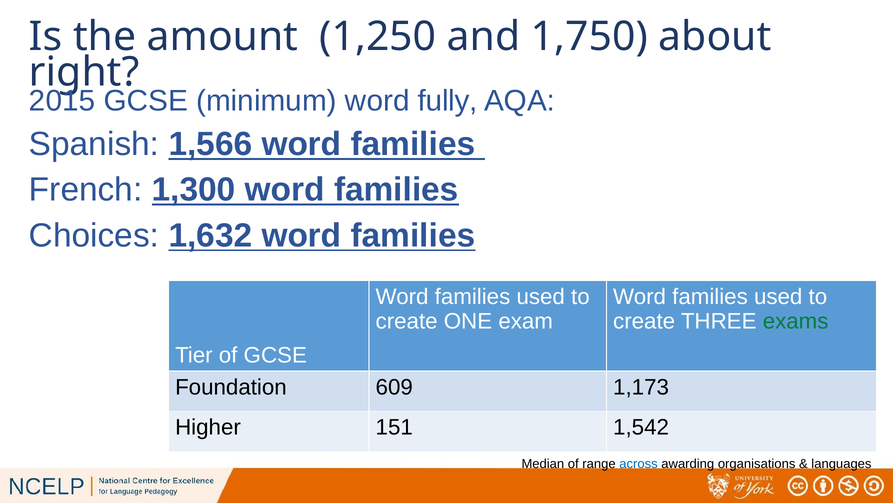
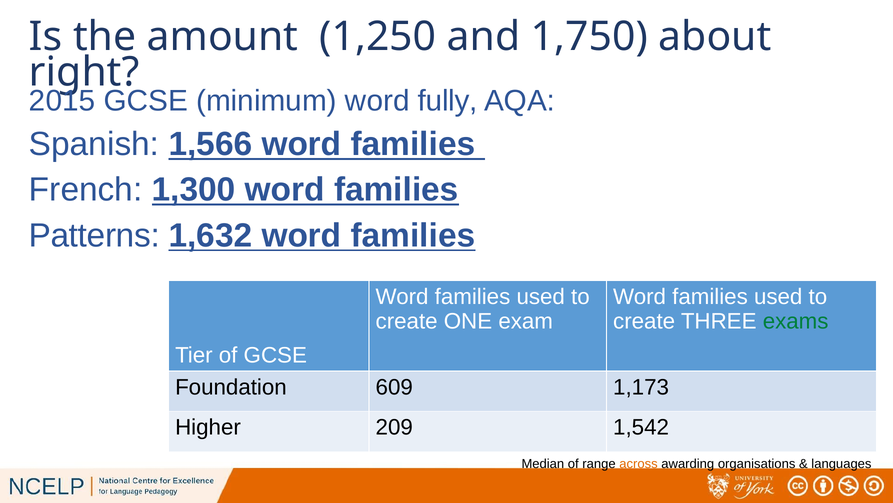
Choices: Choices -> Patterns (94, 235)
151: 151 -> 209 (394, 427)
across colour: blue -> orange (639, 463)
